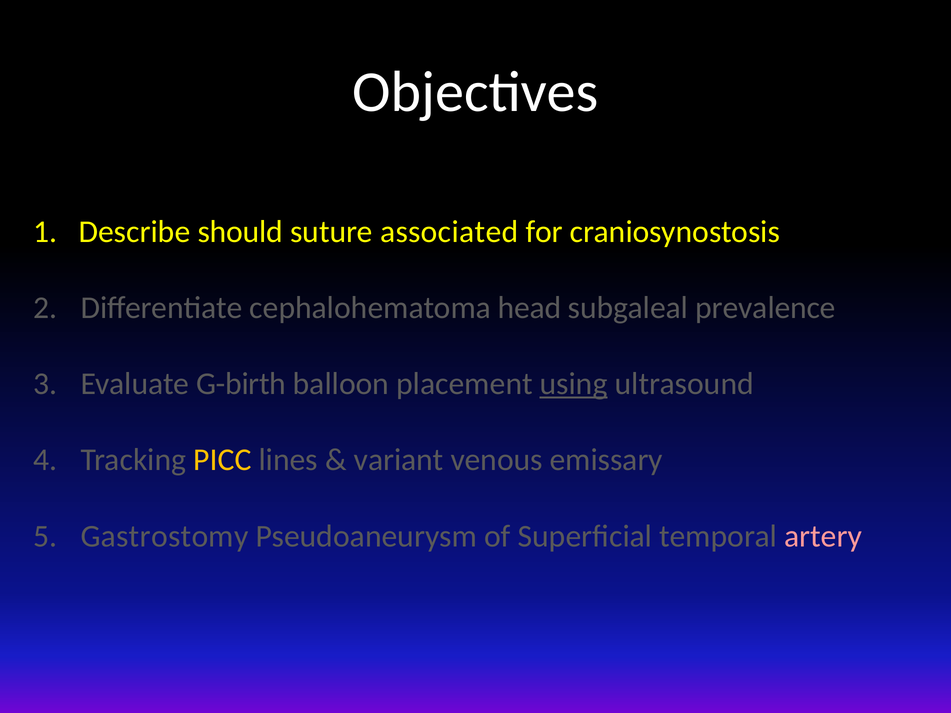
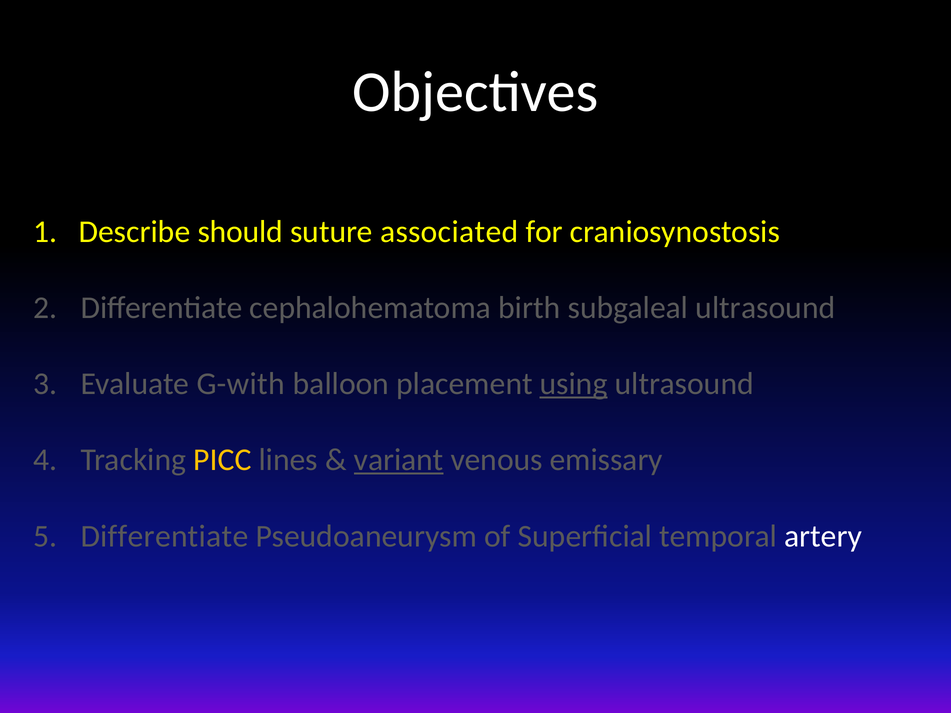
head: head -> birth (529, 308)
subgaleal prevalence: prevalence -> ultrasound (765, 308)
G-birth: G-birth -> G-with (241, 384)
variant underline: none -> present (399, 460)
Gastrostomy: Gastrostomy -> Differentiate (165, 536)
artery colour: pink -> white (823, 536)
